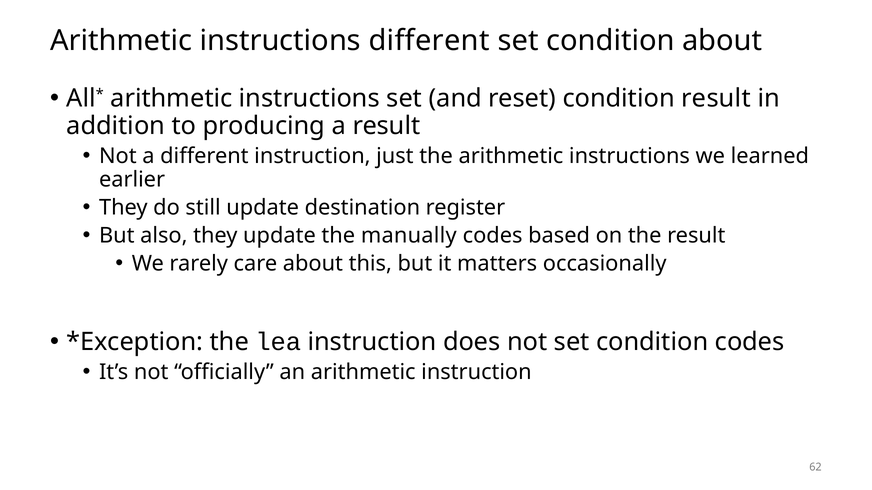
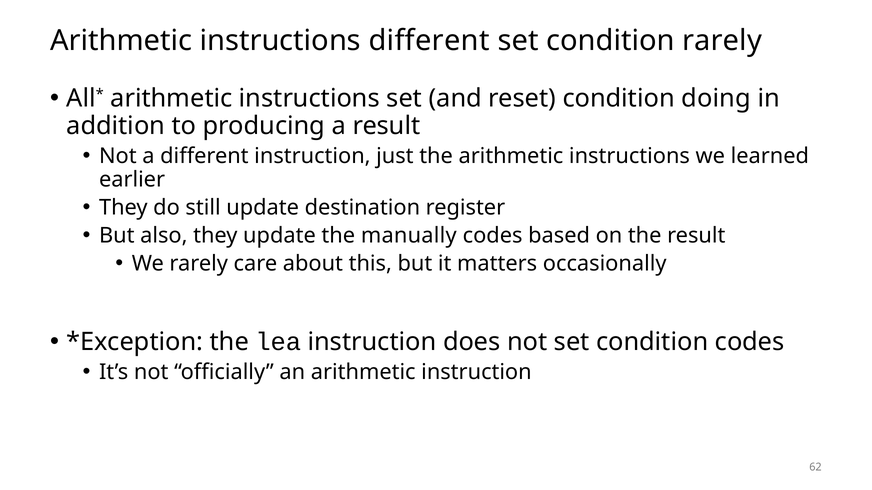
condition about: about -> rarely (722, 41)
condition result: result -> doing (716, 99)
